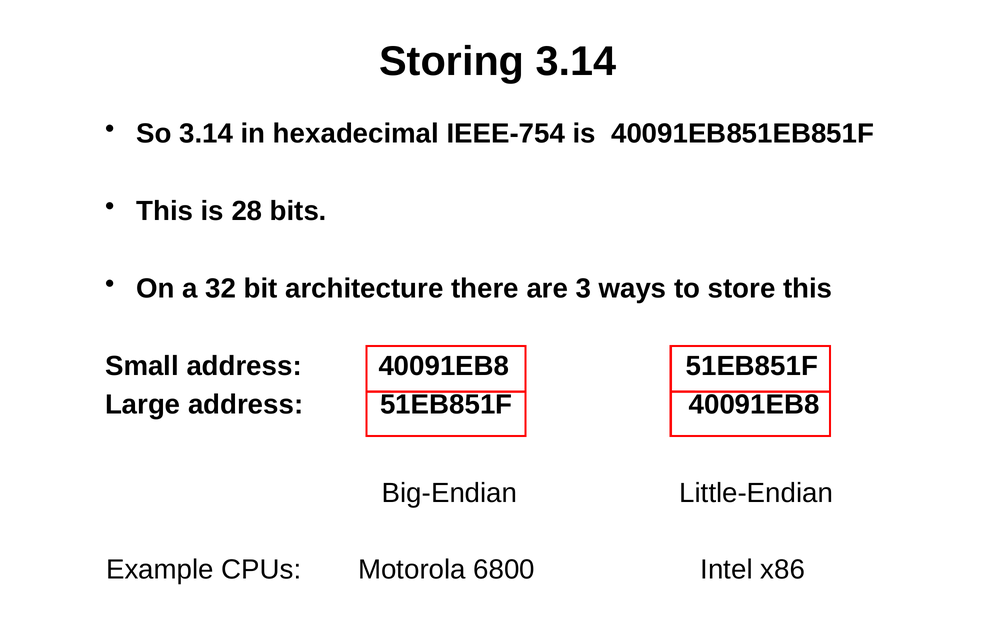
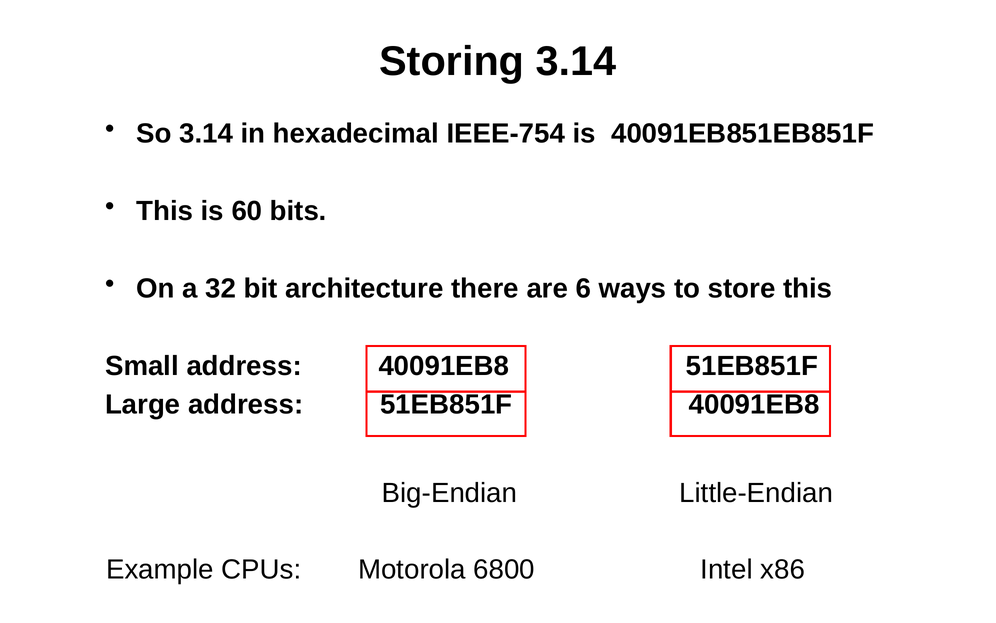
28: 28 -> 60 (247, 211)
3: 3 -> 6 (583, 288)
